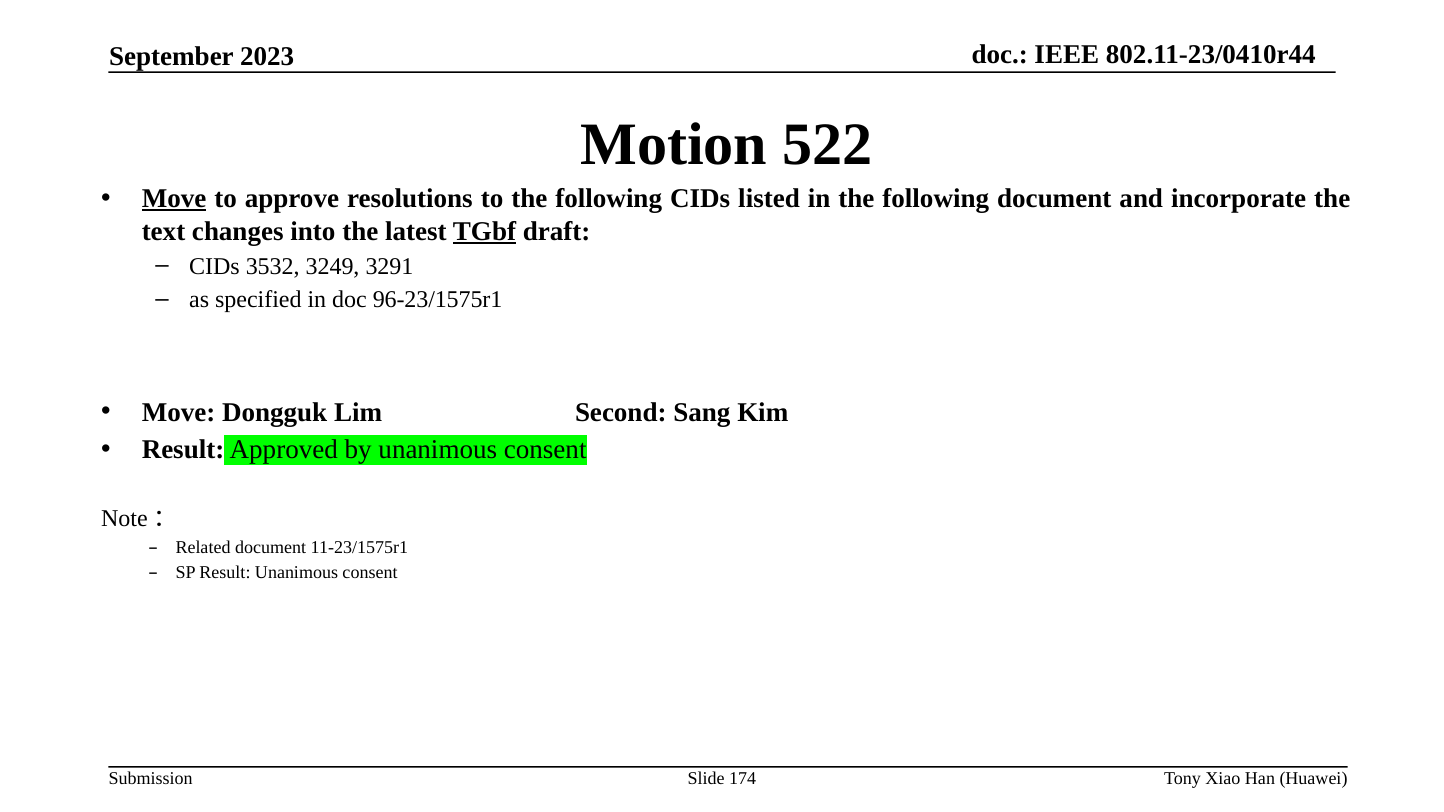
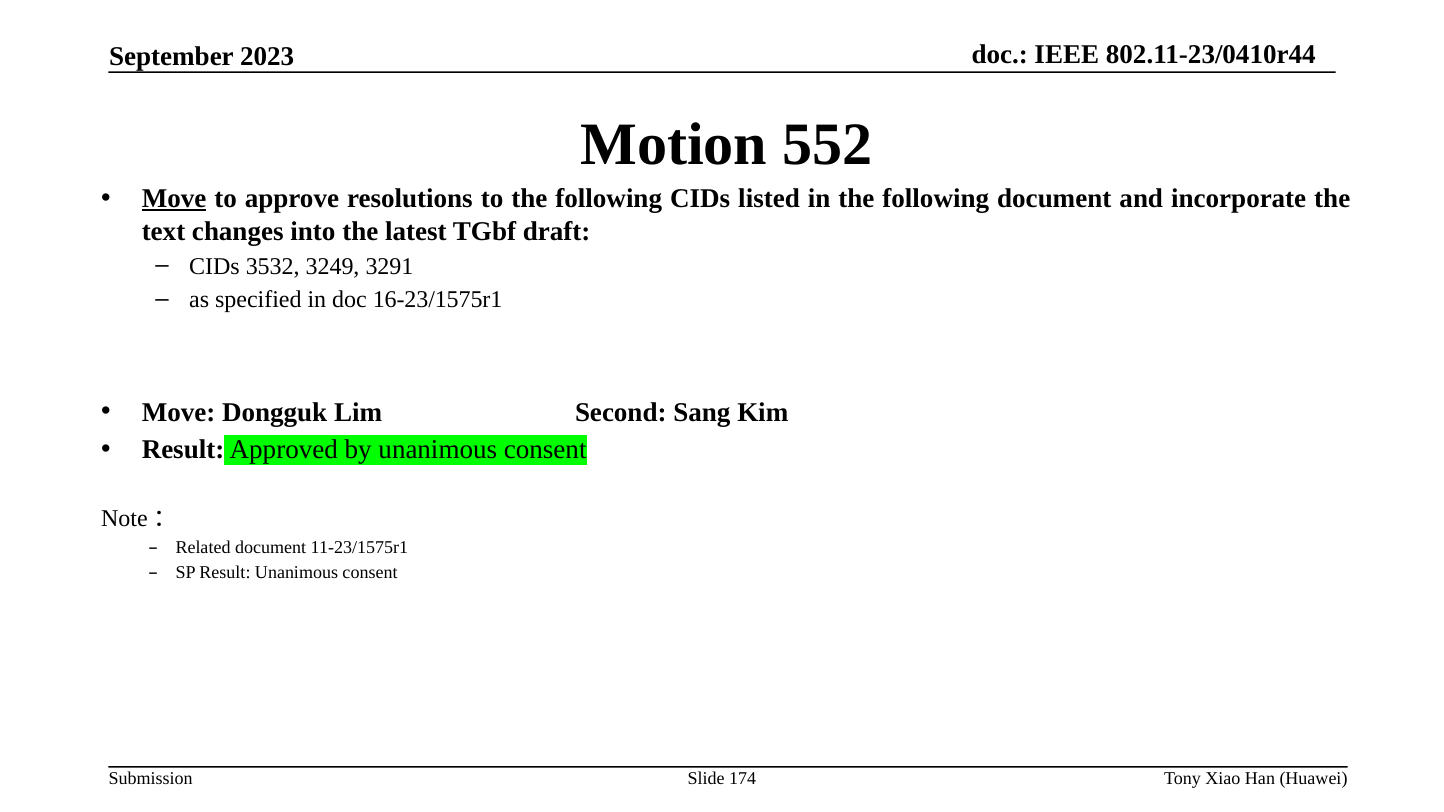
522: 522 -> 552 (827, 145)
TGbf underline: present -> none (485, 231)
96-23/1575r1: 96-23/1575r1 -> 16-23/1575r1 (438, 300)
